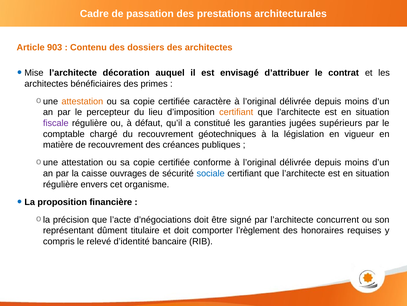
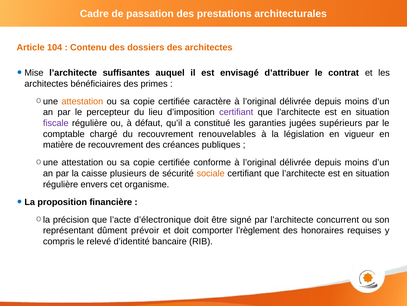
903: 903 -> 104 (55, 48)
décoration: décoration -> suffisantes (126, 73)
certifiant colour: orange -> purple (236, 112)
géotechniques: géotechniques -> renouvelables (227, 134)
ouvrages: ouvrages -> plusieurs (128, 173)
sociale colour: blue -> orange (211, 173)
d’négociations: d’négociations -> d’électronique (163, 219)
titulaire: titulaire -> prévoir (145, 230)
